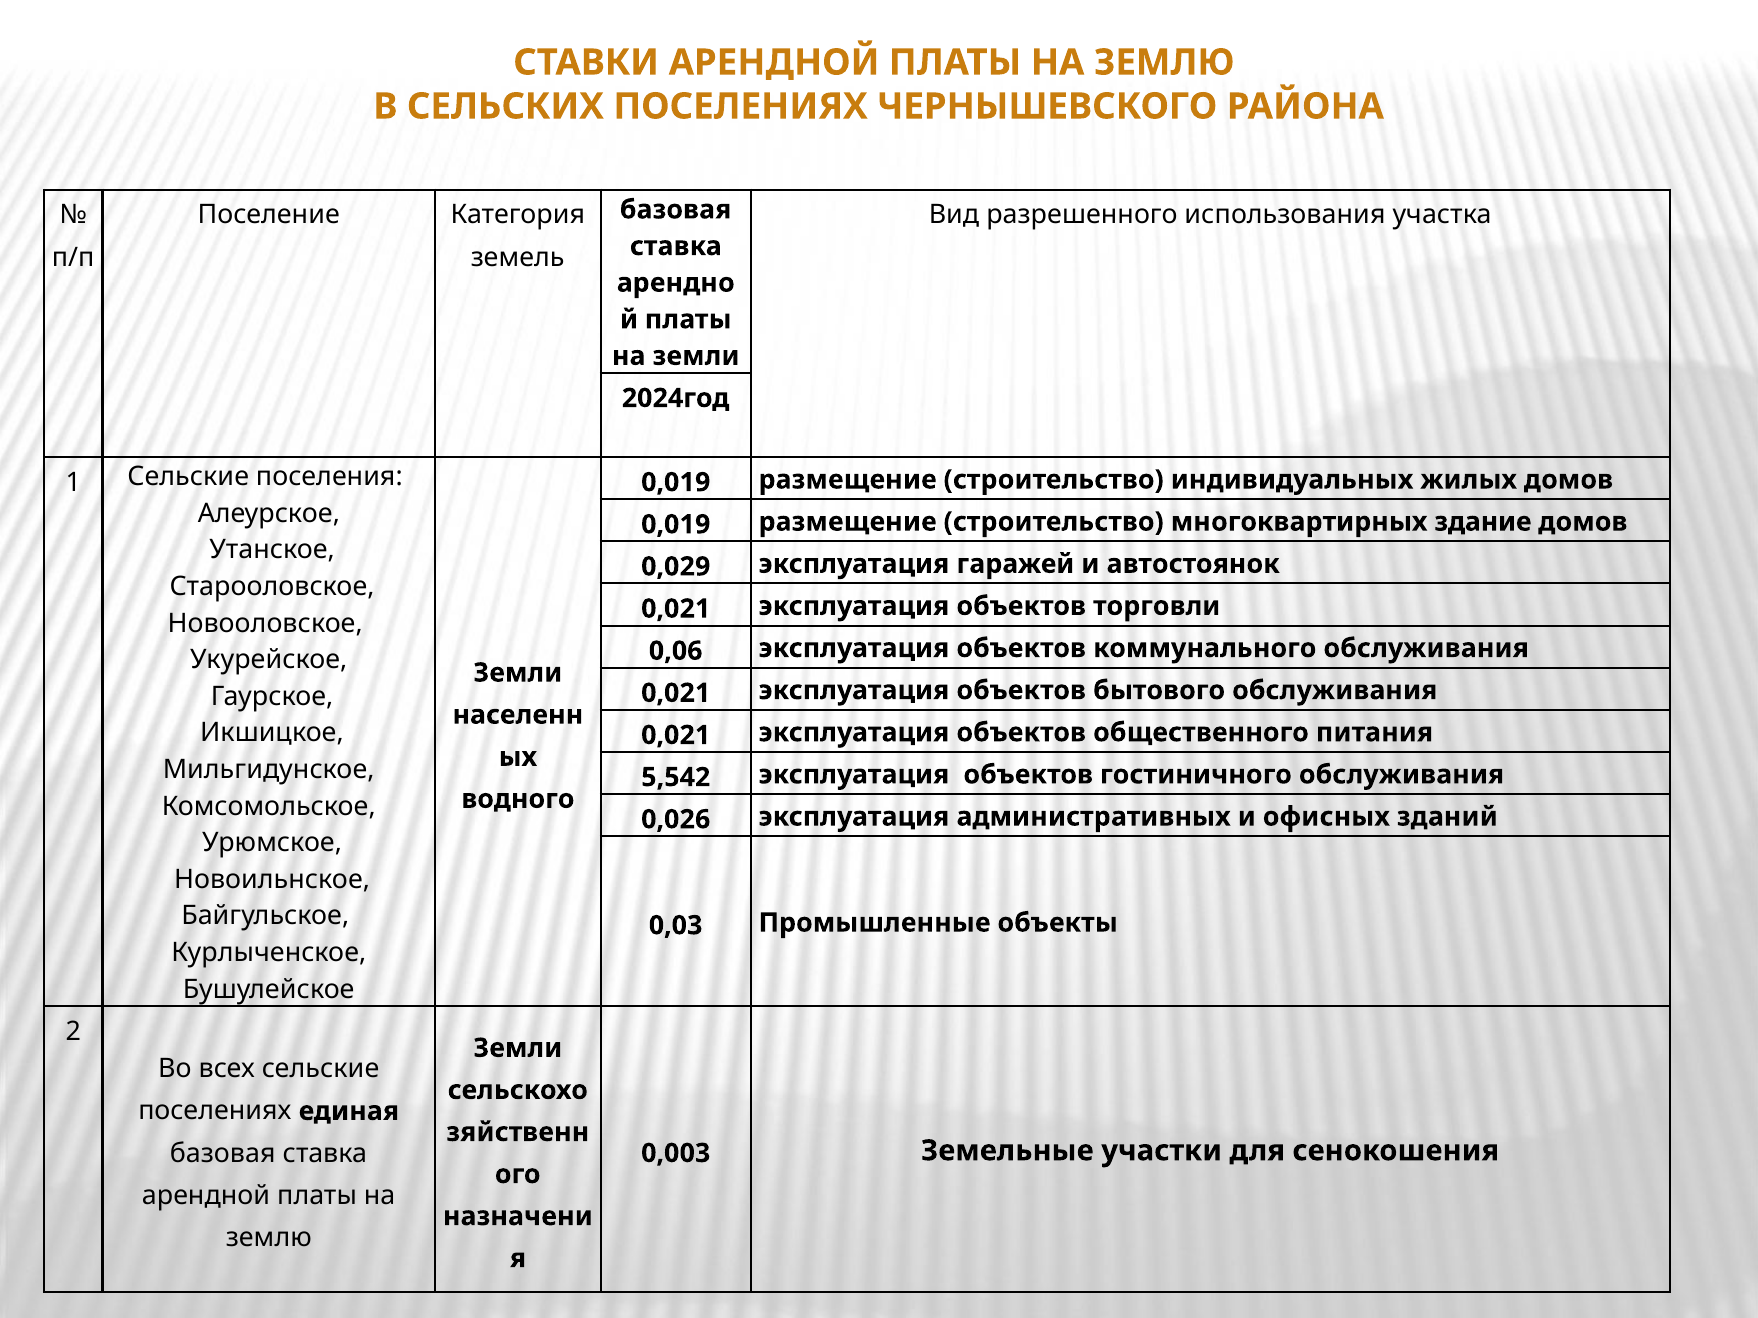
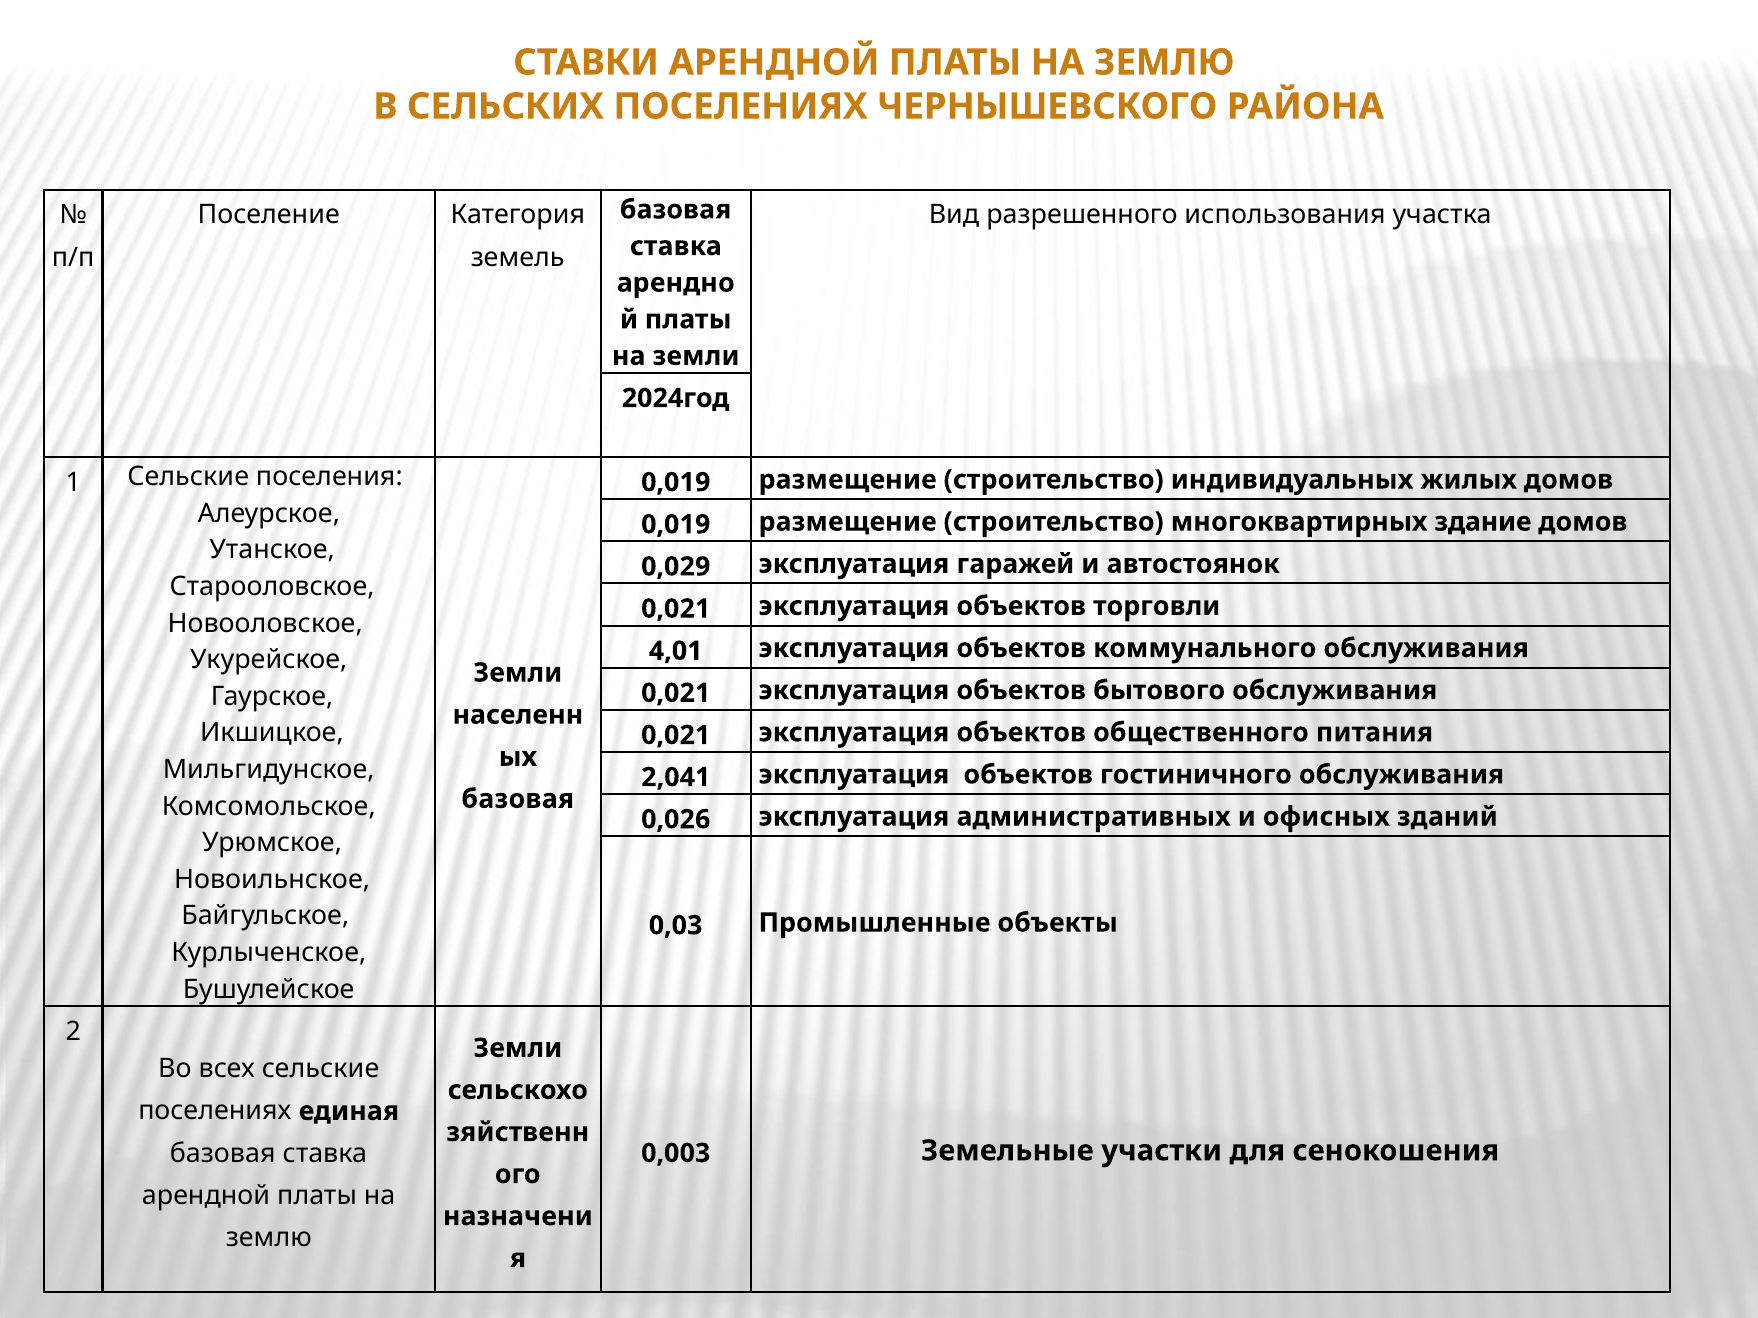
0,06: 0,06 -> 4,01 (676, 651)
5,542: 5,542 -> 2,041 (676, 778)
водного: водного -> базовая (518, 799)
